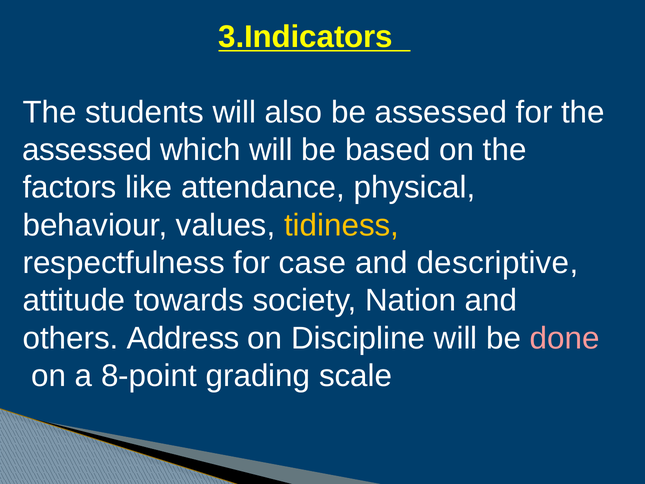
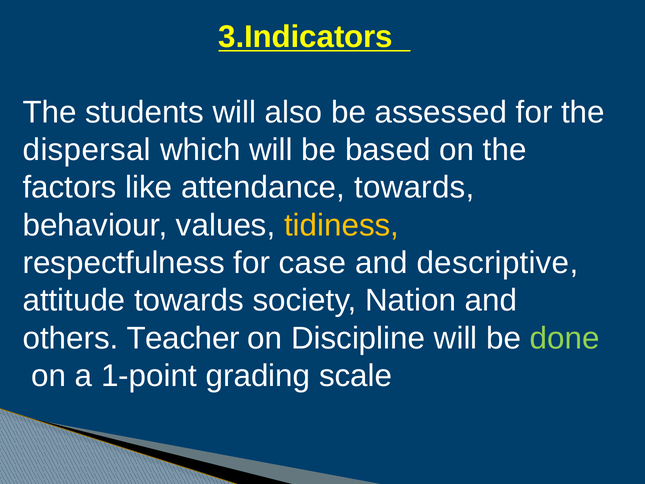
assessed: assessed -> dispersal (87, 150)
attendance physical: physical -> towards (414, 188)
Address: Address -> Teacher (183, 338)
done colour: pink -> light green (565, 338)
8-point: 8-point -> 1-point (149, 376)
